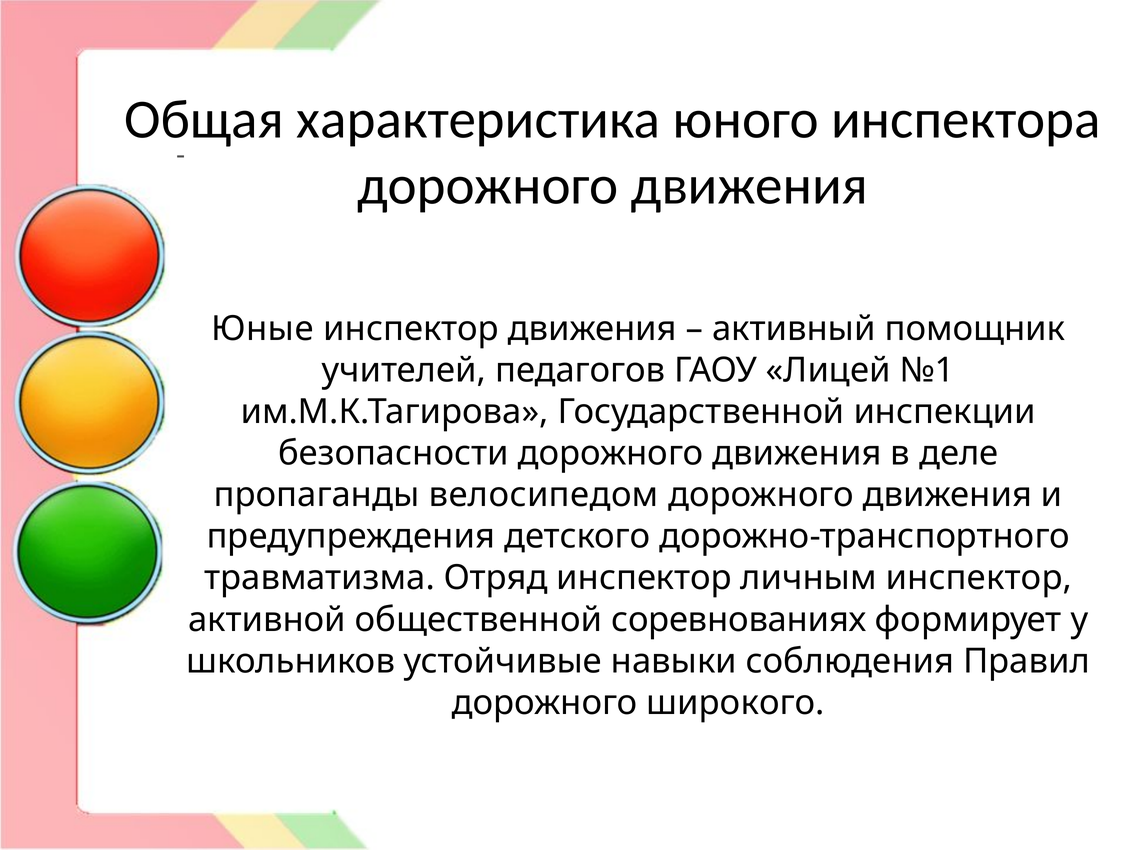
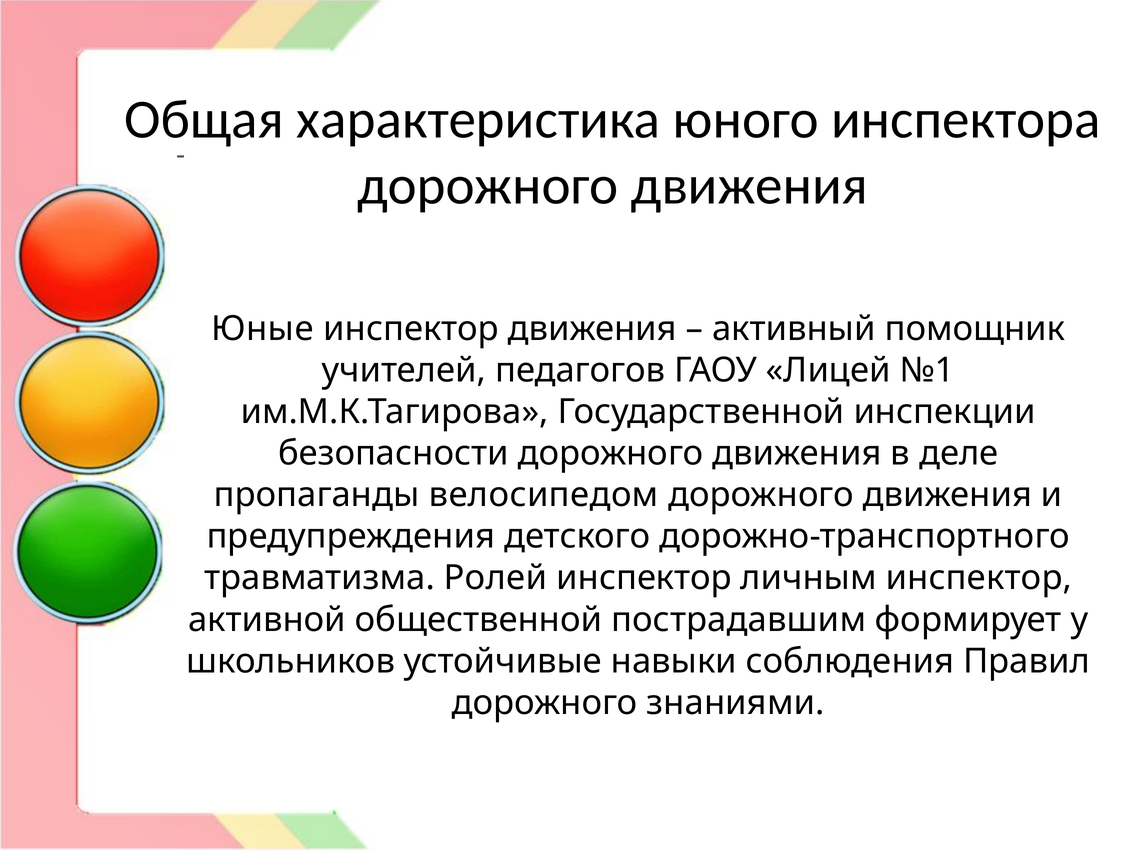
Отряд: Отряд -> Ролей (495, 578)
соревнованиях: соревнованиях -> пострадавшим (739, 620)
широкого: широкого -> знаниями (735, 703)
